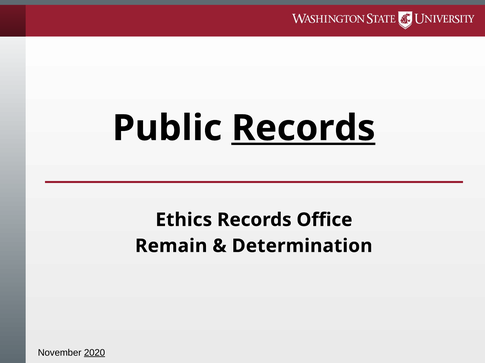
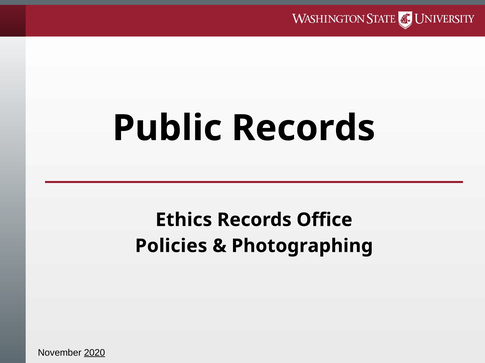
Records underline: present -> none (303, 128)
Remain: Remain -> Policies (171, 246)
Determination: Determination -> Photographing (302, 246)
